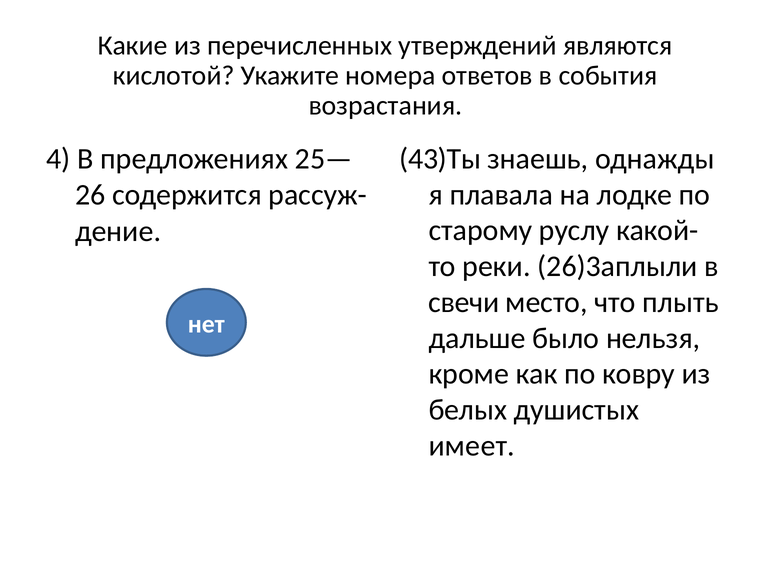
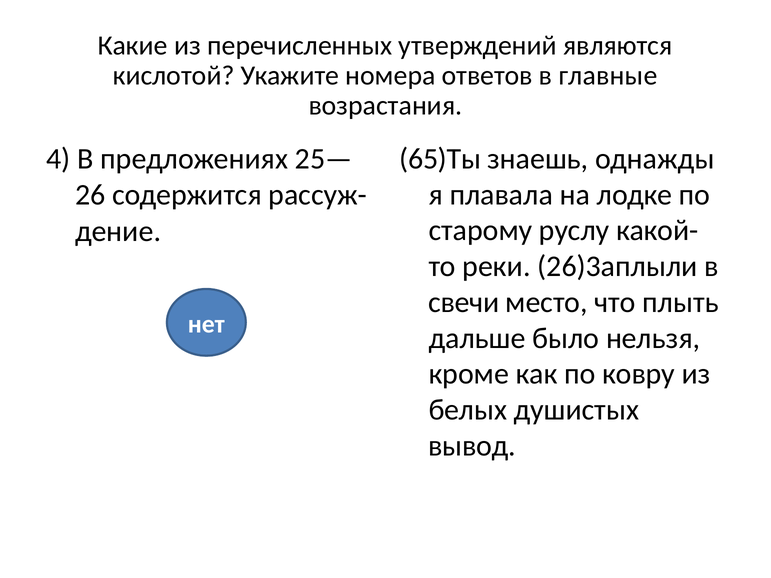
события: события -> главные (608, 76)
43)Ты: 43)Ты -> 65)Ты (440, 159)
имеет: имеет -> вывод (472, 446)
